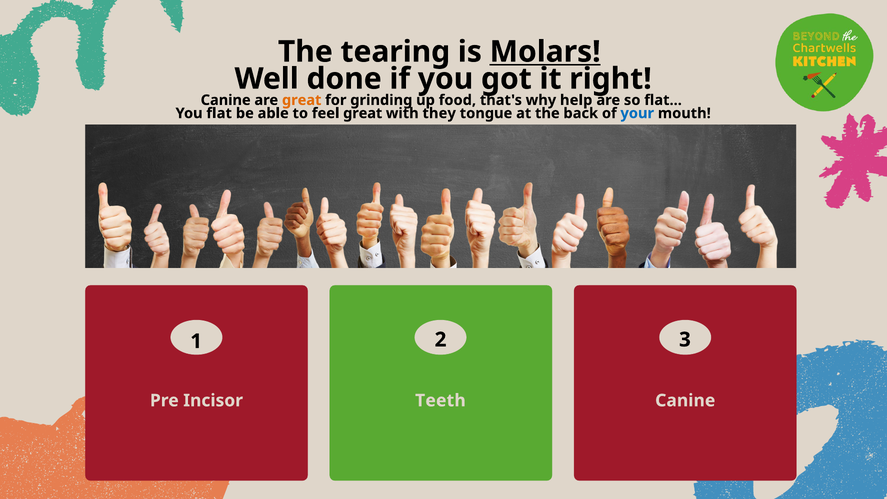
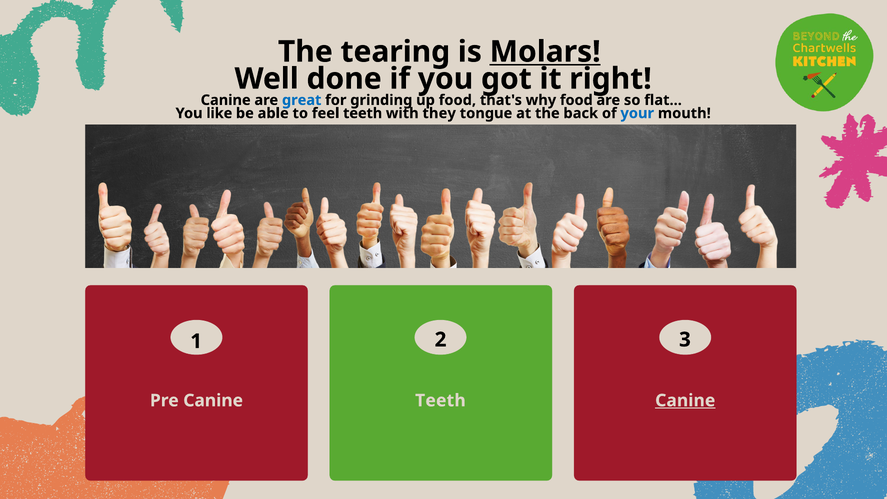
great colour: orange -> blue (302, 100)
why help: help -> food (576, 100)
You flat: flat -> like (219, 113)
feel great: great -> teeth (363, 113)
Pre Incisor: Incisor -> Canine (213, 401)
Canine underline: none -> present (685, 401)
